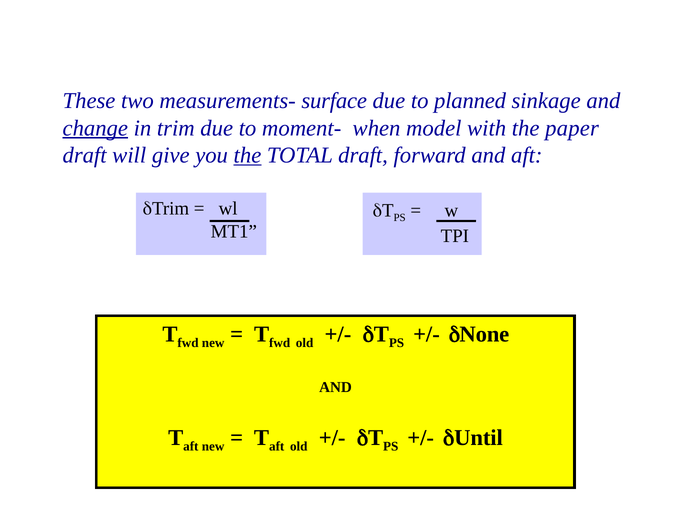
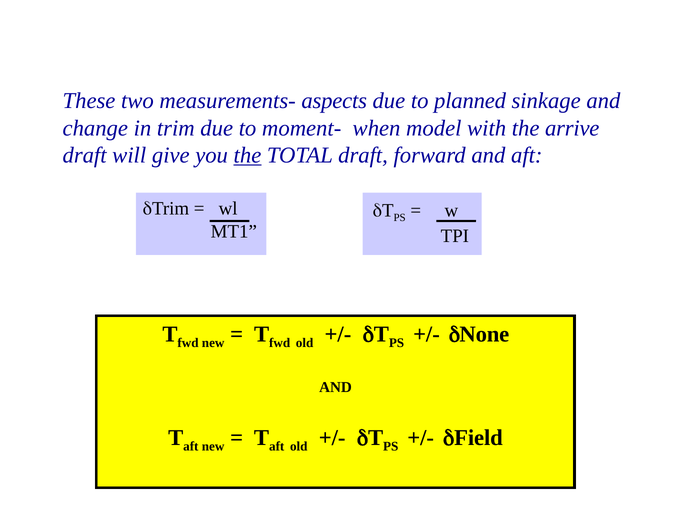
surface: surface -> aspects (334, 101)
change underline: present -> none (95, 128)
paper: paper -> arrive (572, 128)
Until: Until -> Field (478, 438)
